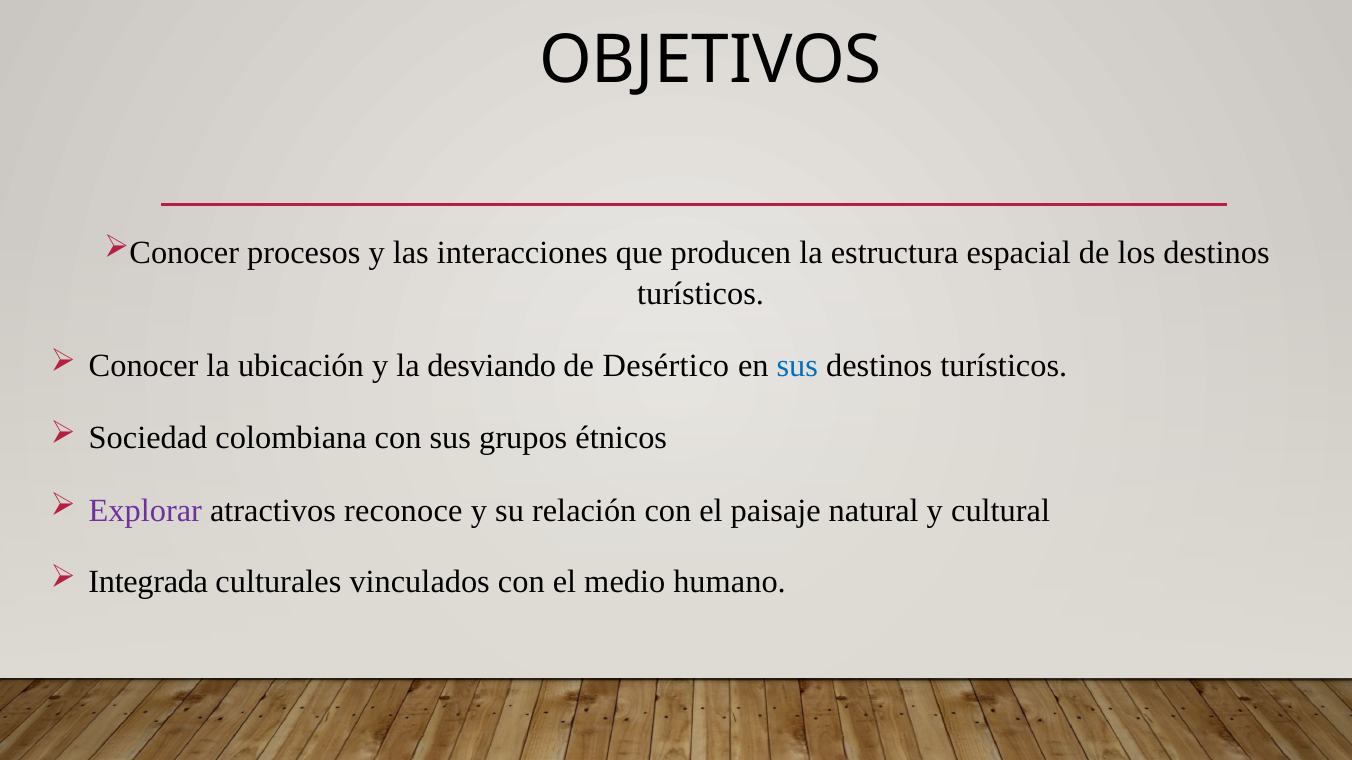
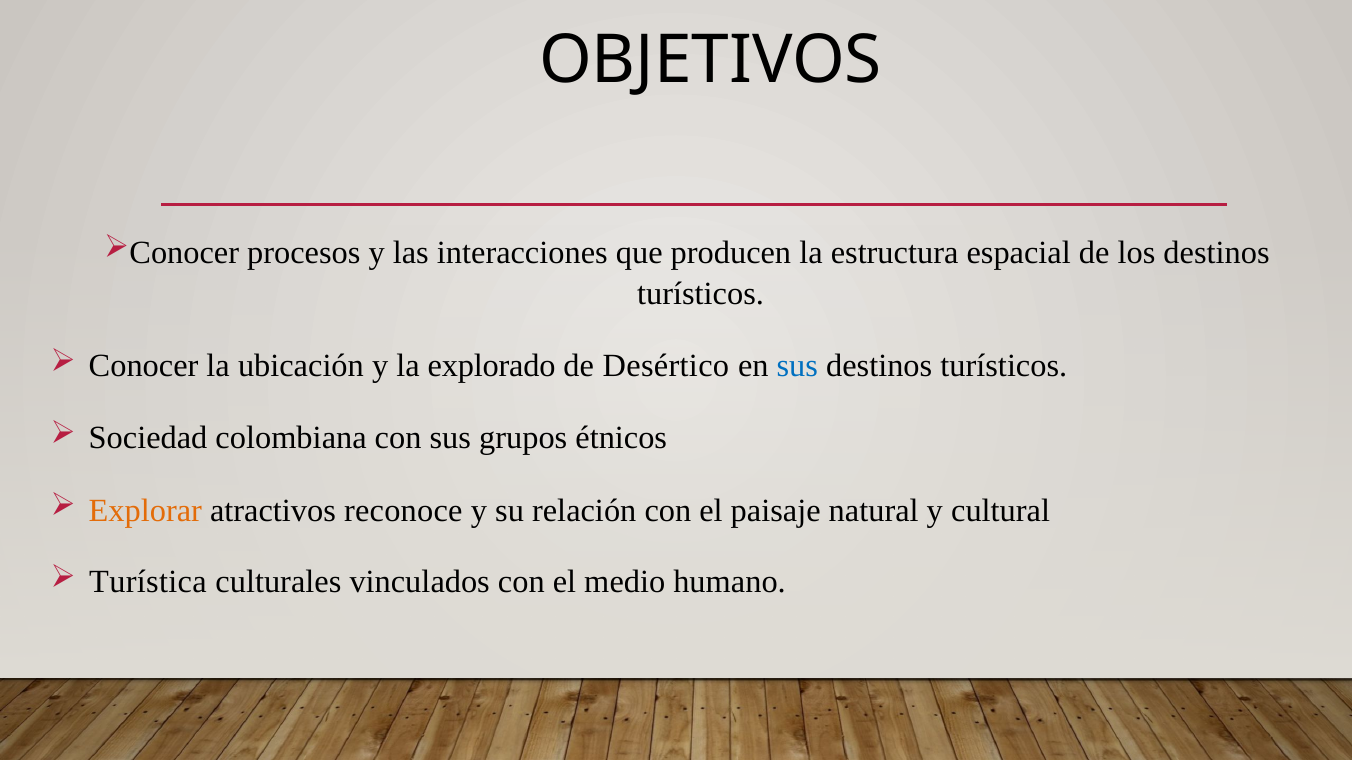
desviando: desviando -> explorado (492, 366)
Explorar colour: purple -> orange (145, 511)
Integrada: Integrada -> Turística (148, 583)
